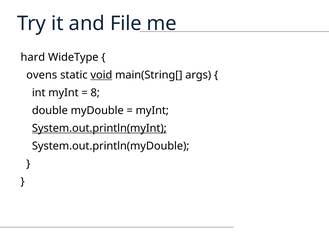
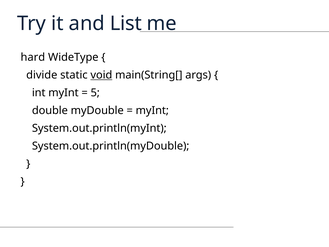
File: File -> List (126, 24)
ovens: ovens -> divide (42, 75)
8: 8 -> 5 (95, 93)
System.out.println(myInt underline: present -> none (99, 128)
